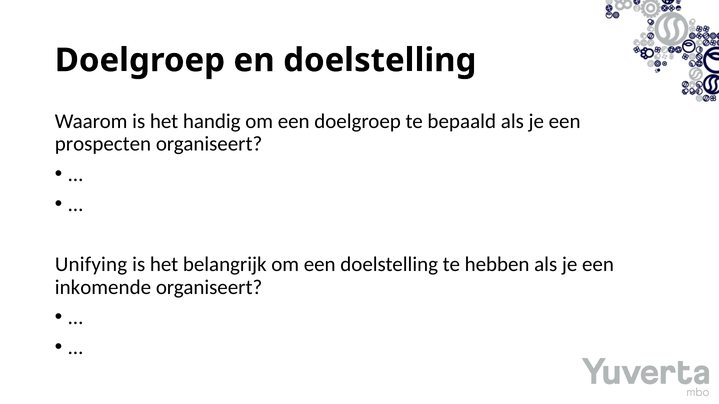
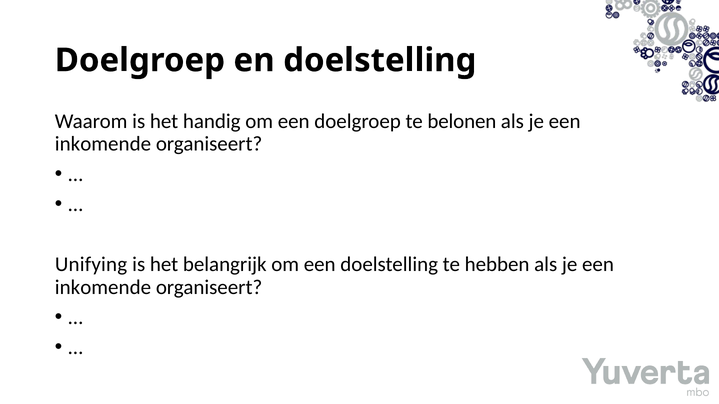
bepaald: bepaald -> belonen (462, 122)
prospecten: prospecten -> inkomende (103, 144)
